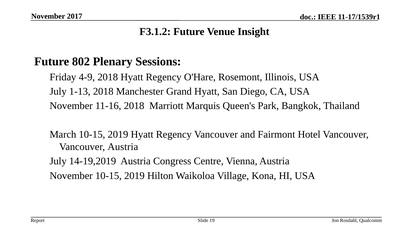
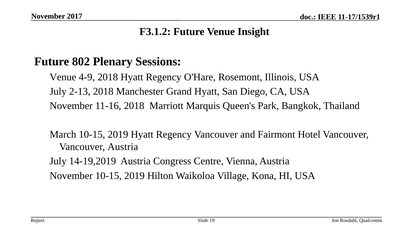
Friday: Friday -> Venue (63, 77)
1-13: 1-13 -> 2-13 (80, 91)
